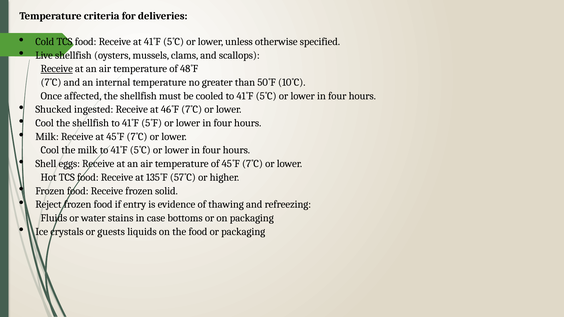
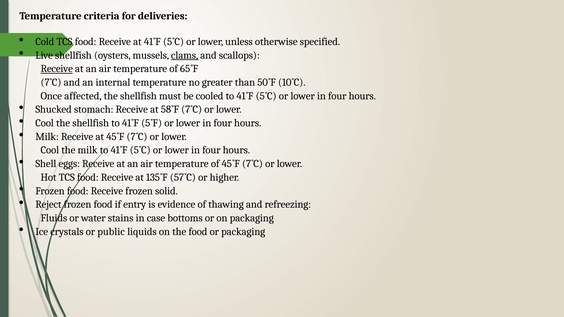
clams underline: none -> present (185, 55)
48: 48 -> 65 (185, 69)
ingested: ingested -> stomach (94, 110)
46: 46 -> 58 (166, 110)
guests: guests -> public (111, 232)
